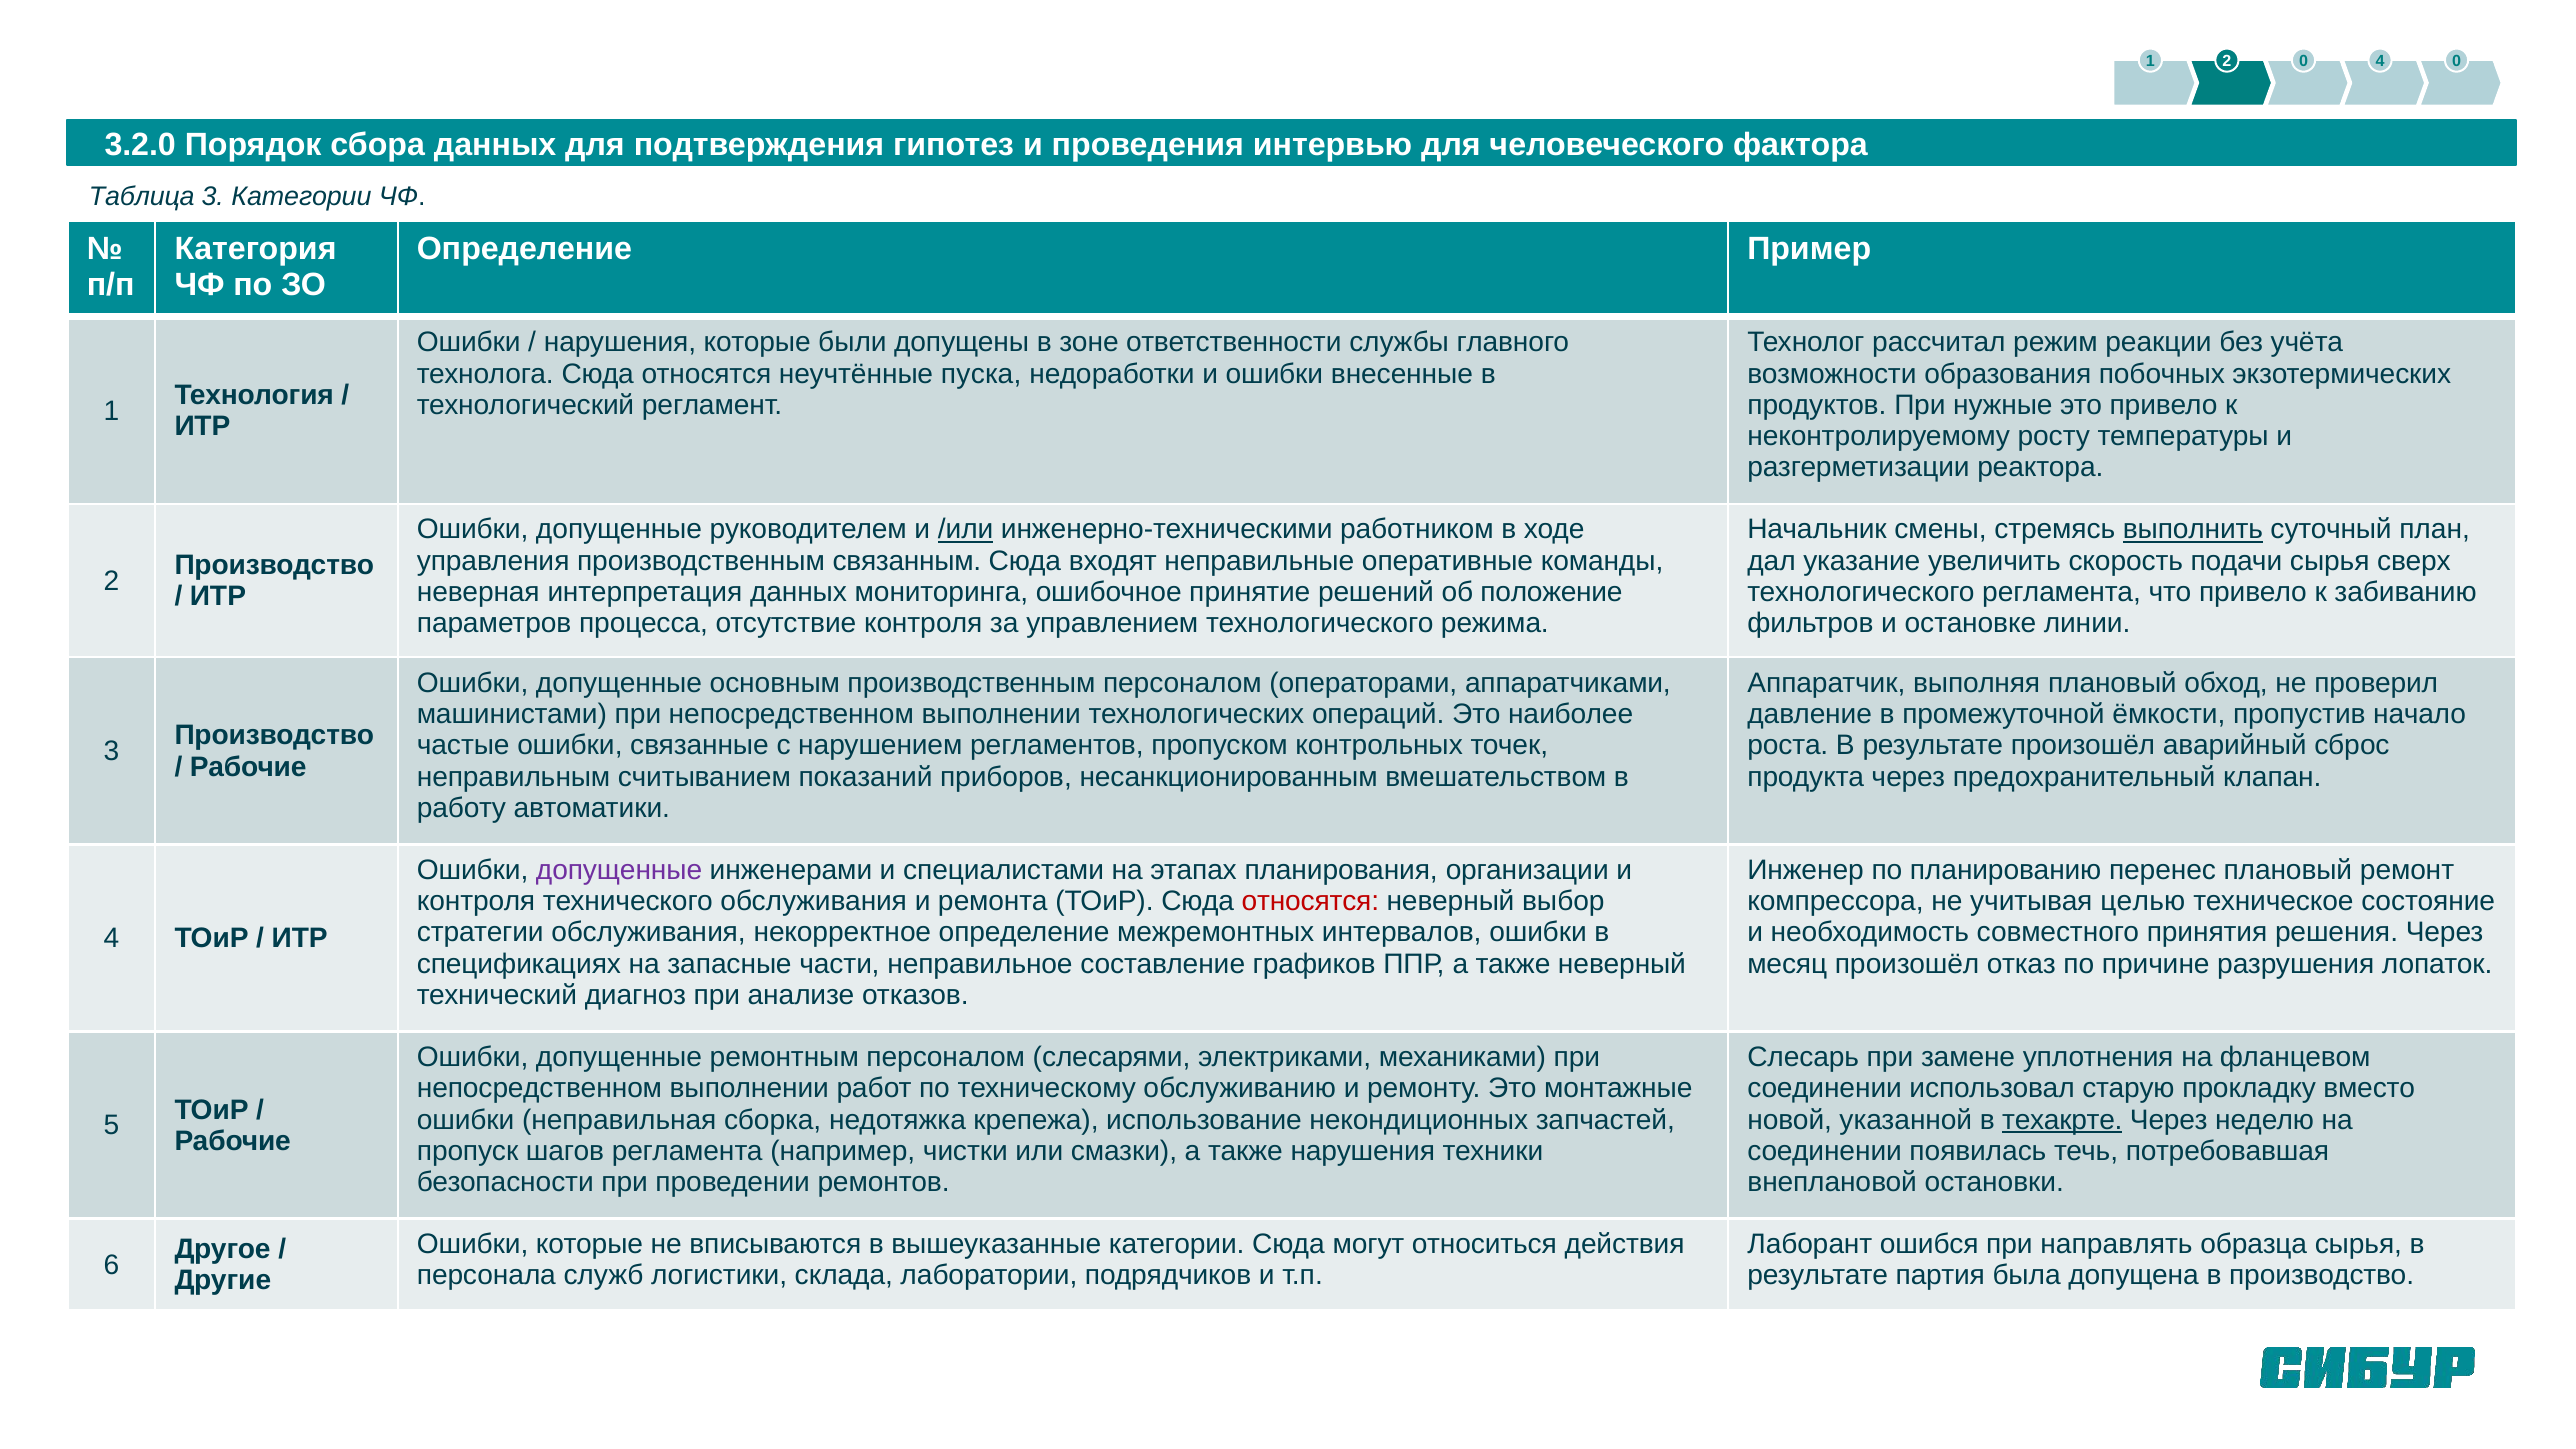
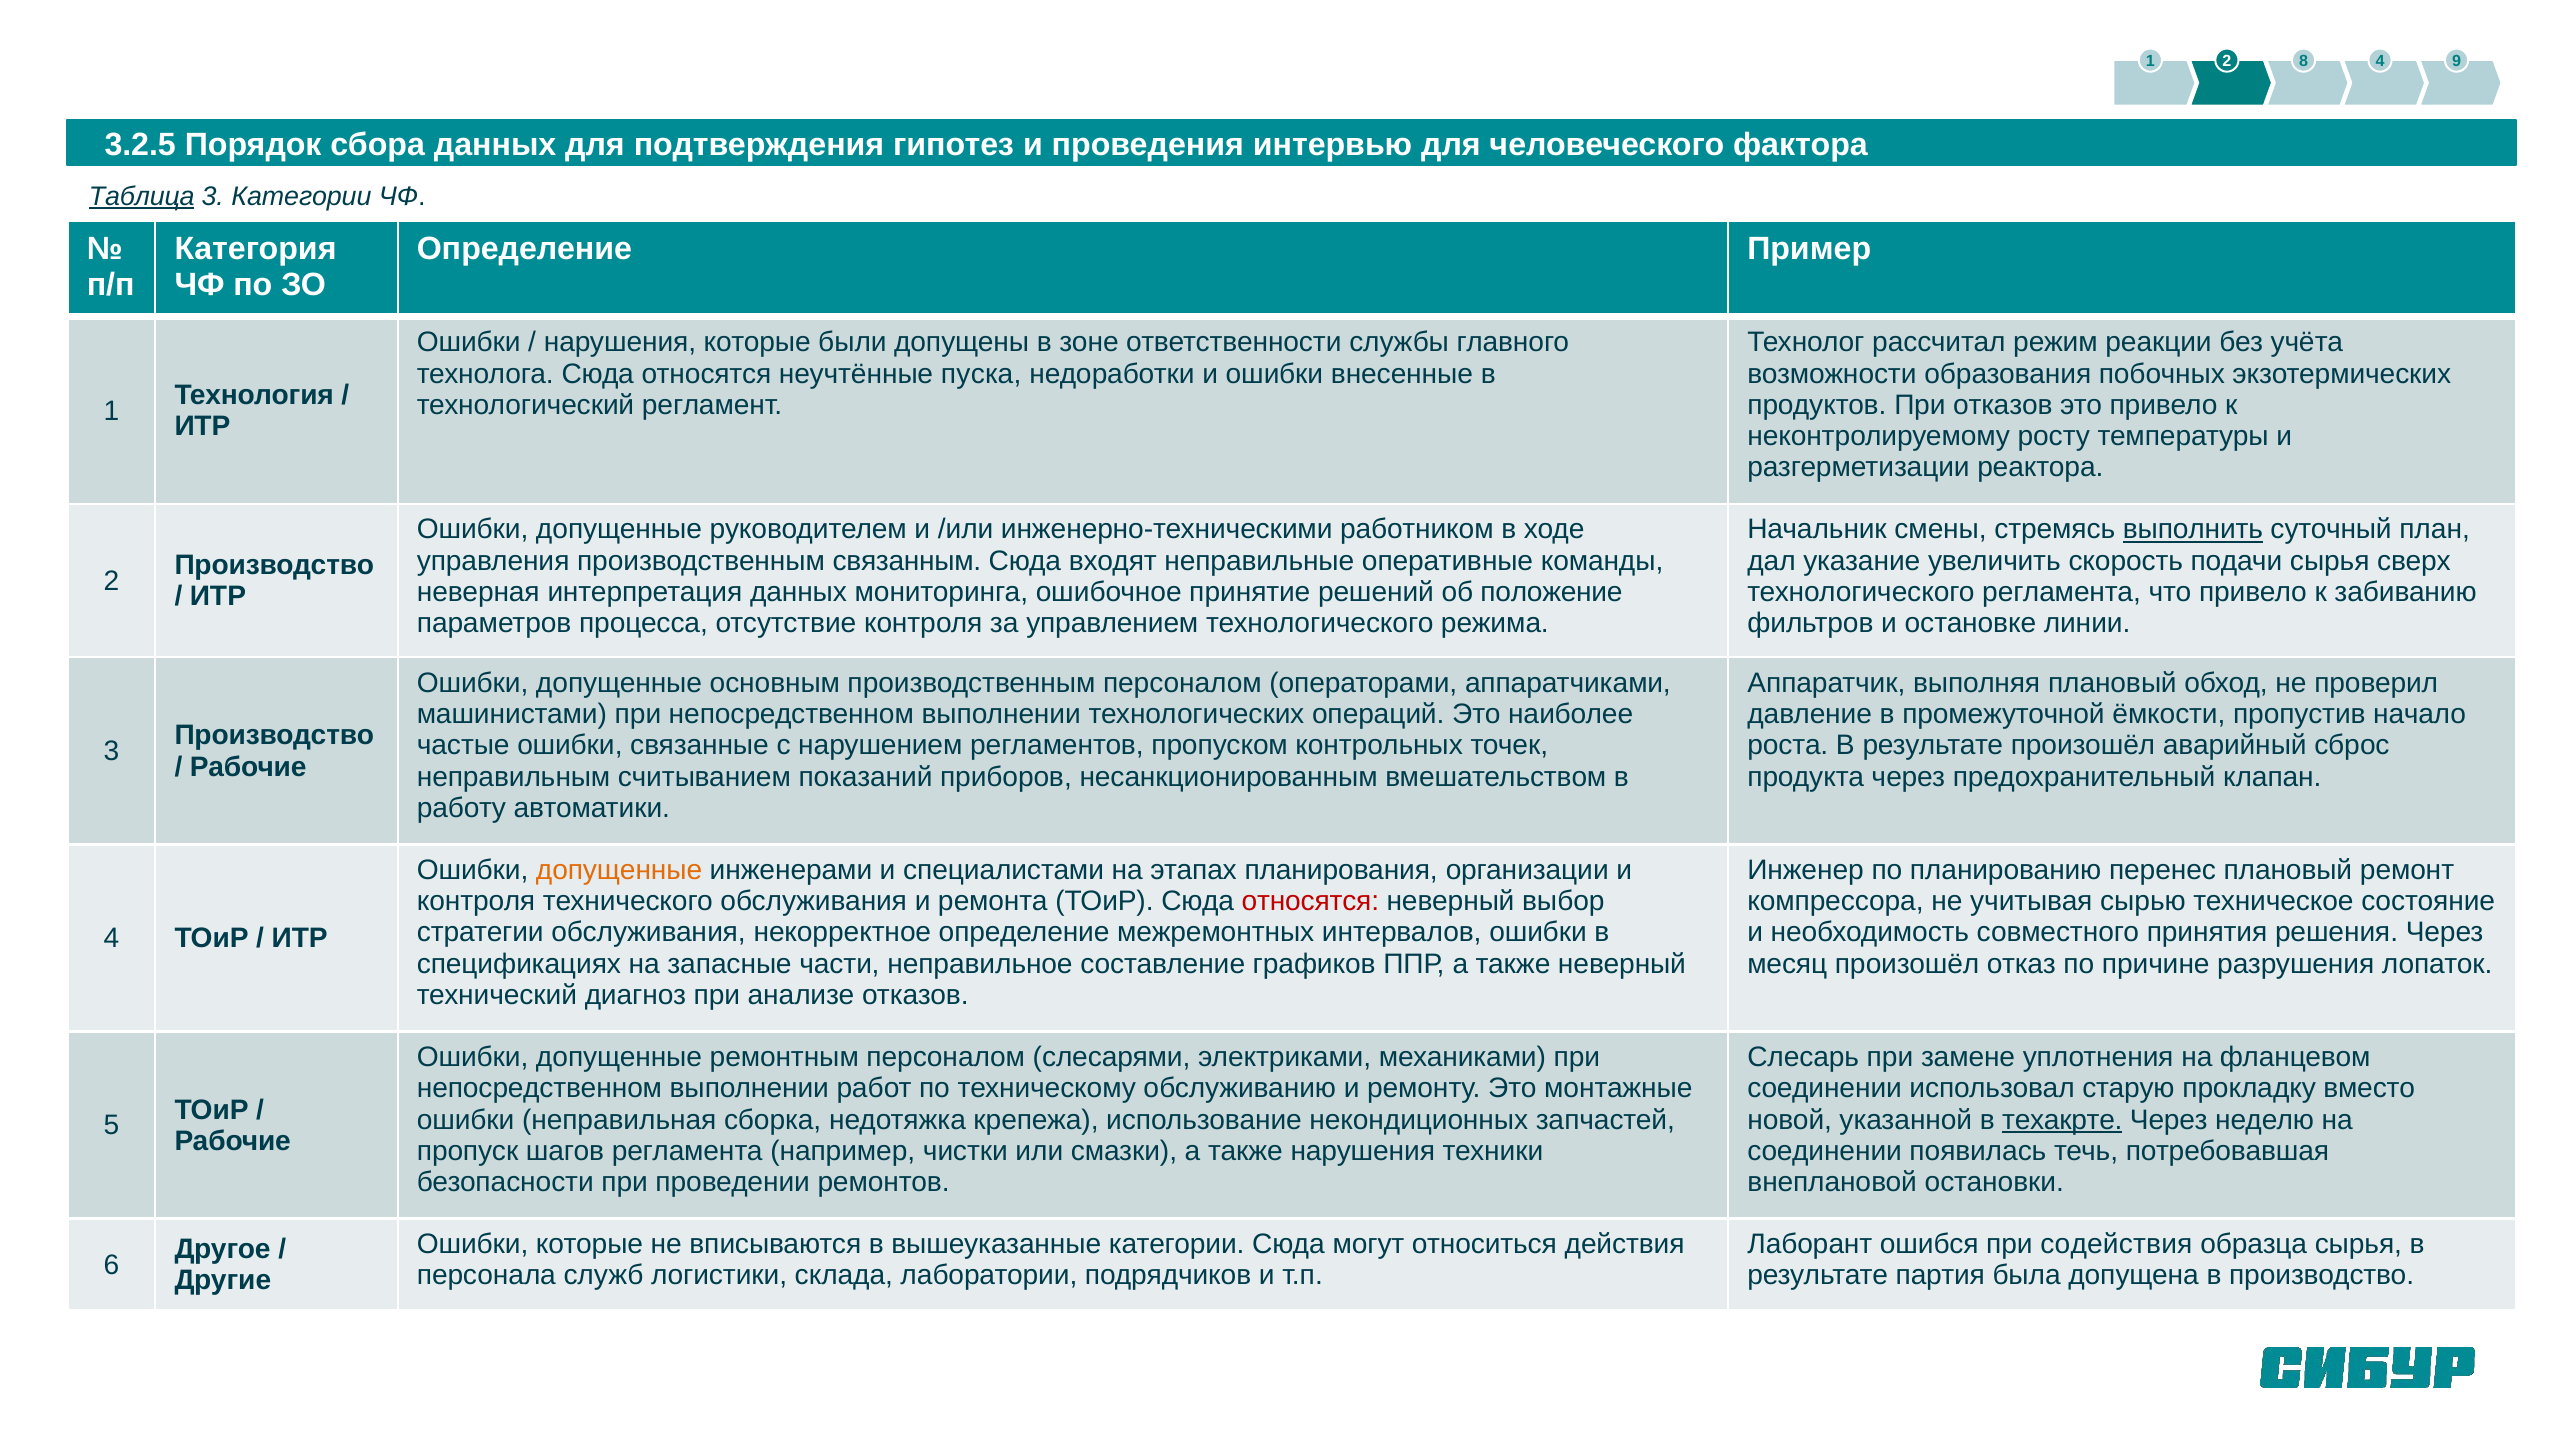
2 0: 0 -> 8 (2304, 61)
4 0: 0 -> 9 (2457, 61)
3.2.0: 3.2.0 -> 3.2.5 (140, 145)
Таблица underline: none -> present (142, 196)
При нужные: нужные -> отказов (2003, 405)
/или underline: present -> none (966, 530)
допущенные colour: purple -> orange (619, 870)
целью: целью -> сырью (2143, 901)
направлять: направлять -> содействия (2116, 1244)
